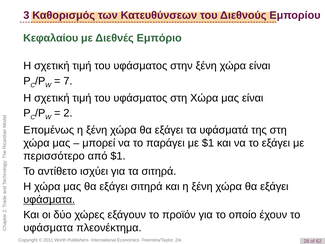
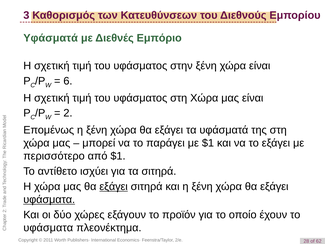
Κεφαλαίου: Κεφαλαίου -> Υφάσματά (51, 38)
7: 7 -> 6 (68, 81)
εξάγει underline: none -> present (114, 186)
